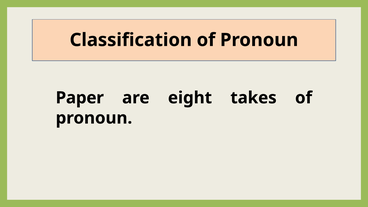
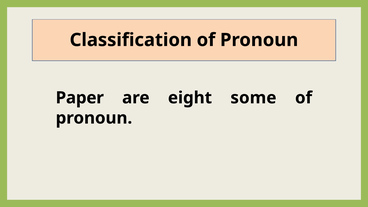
takes: takes -> some (253, 98)
